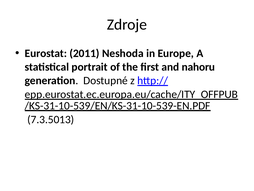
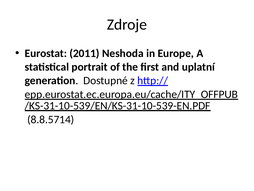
nahoru: nahoru -> uplatní (198, 67)
7.3.5013: 7.3.5013 -> 8.8.5714 (51, 119)
